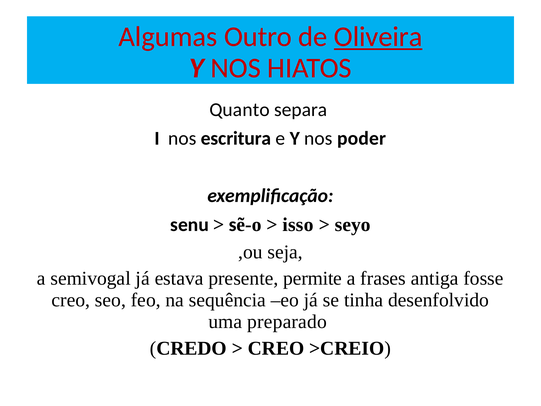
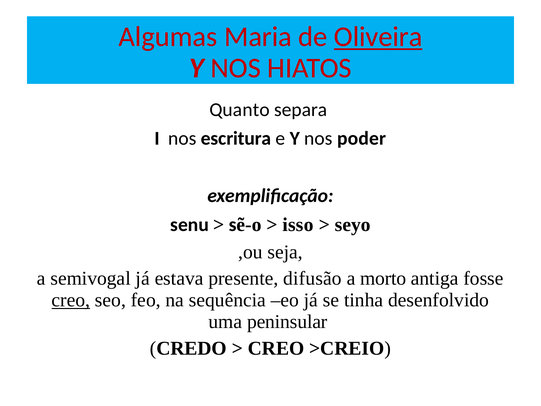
Outro: Outro -> Maria (258, 37)
permite: permite -> difusão (312, 278)
frases: frases -> morto (383, 278)
creo underline: none -> present (71, 300)
preparado: preparado -> peninsular (287, 322)
